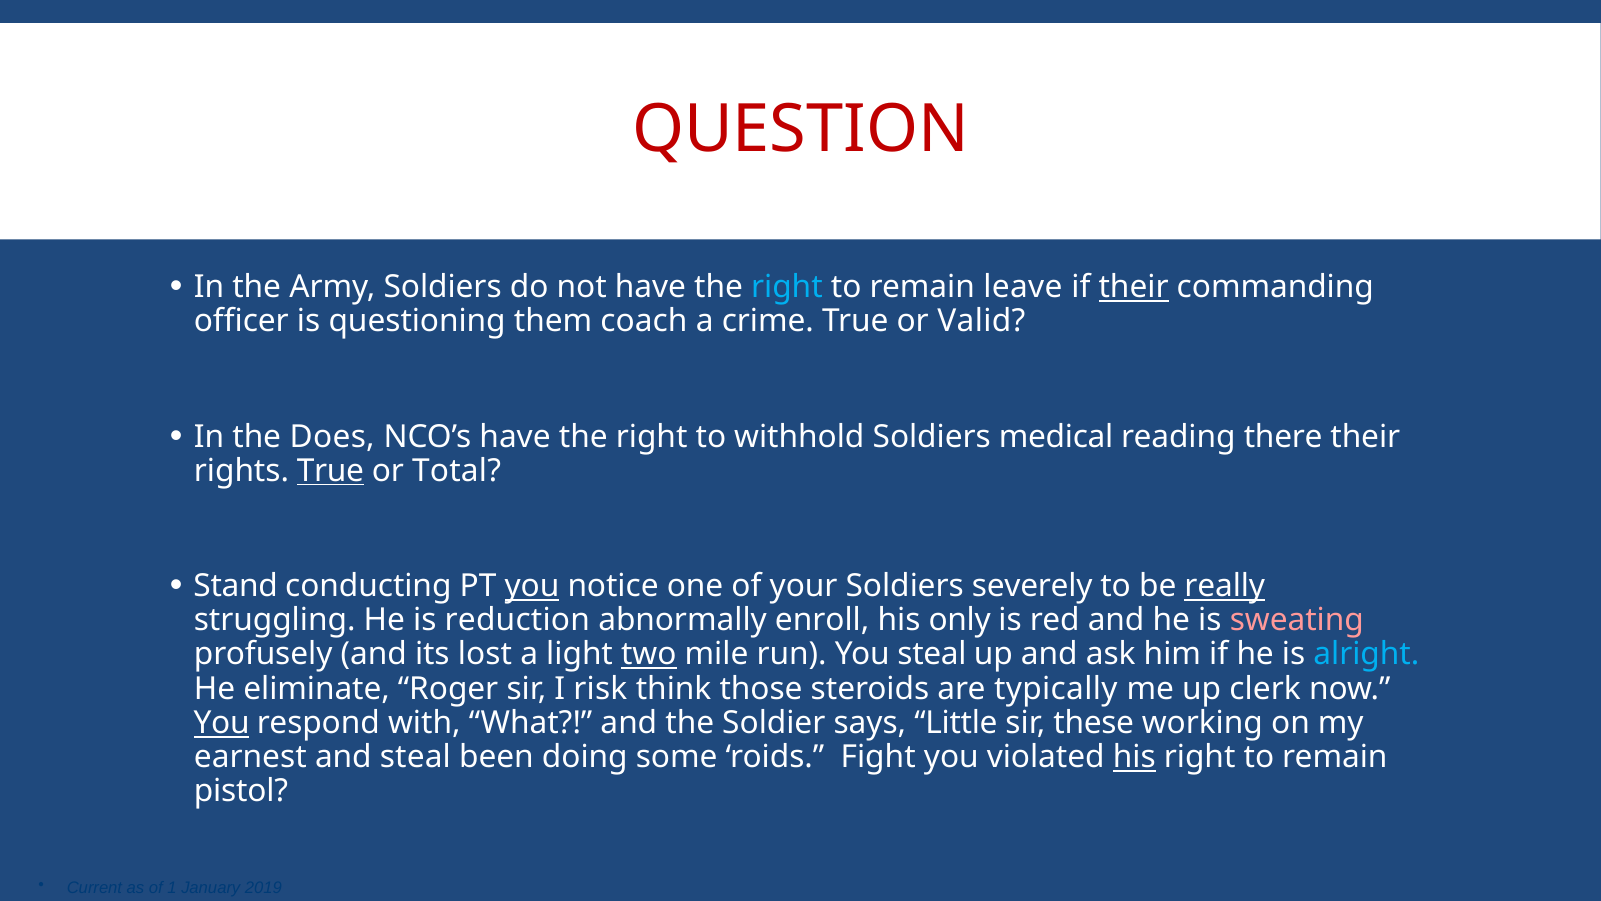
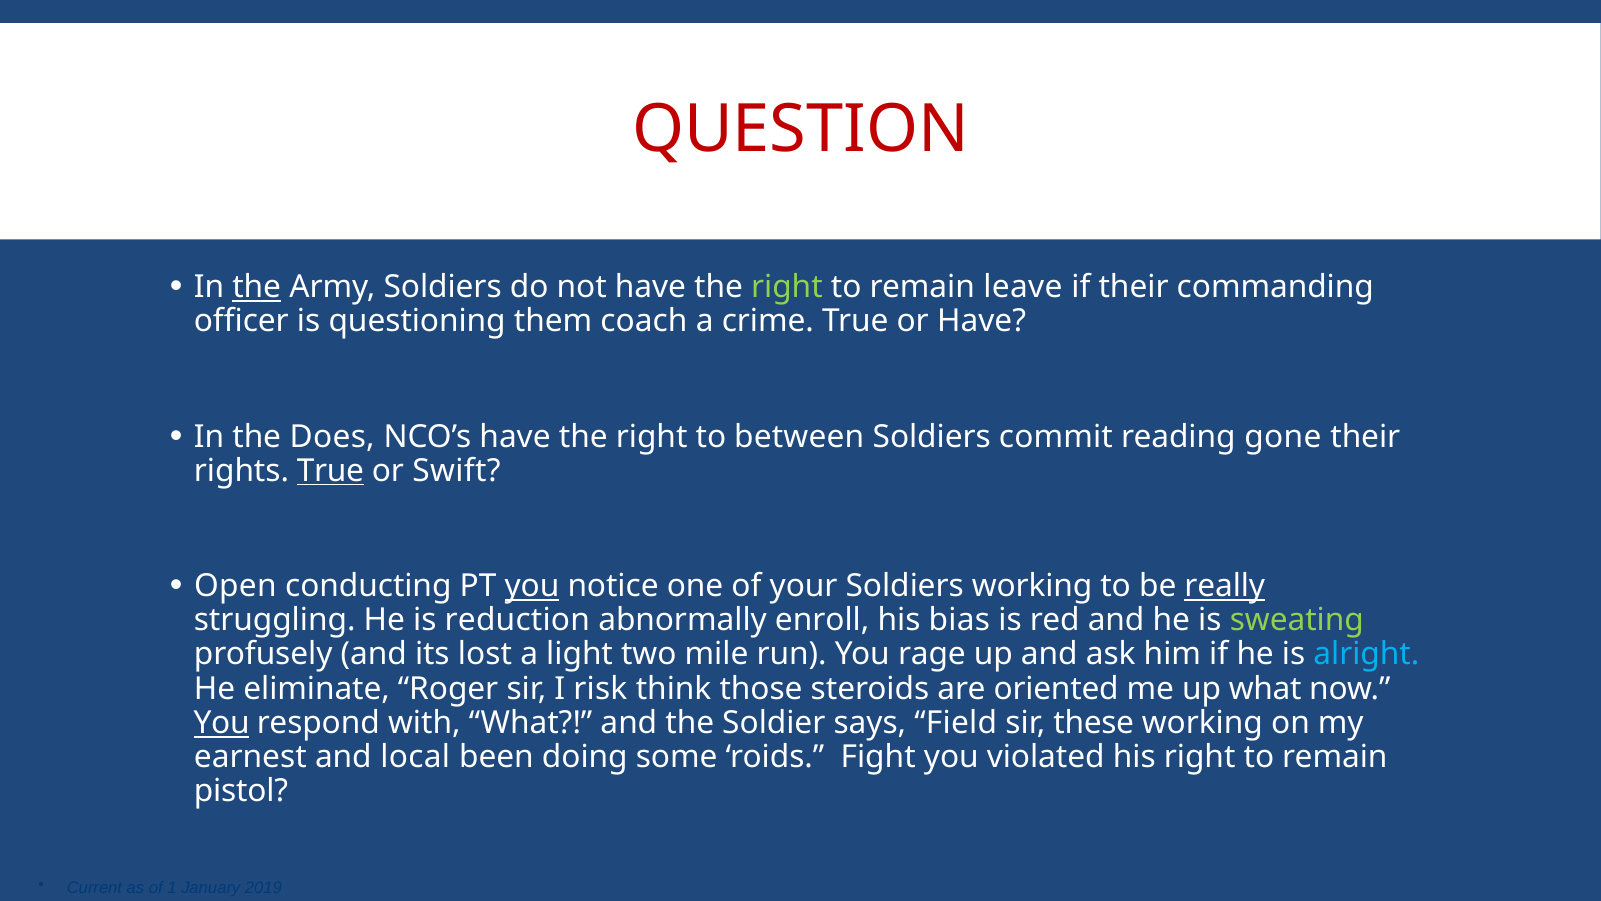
the underline: none -> present (257, 287)
right colour: light blue -> light green (787, 287)
their underline: present -> none (1134, 287)
or Valid: Valid -> Have (982, 321)
withhold: withhold -> between (799, 436)
medical: medical -> commit (1056, 436)
there: there -> gone (1283, 436)
Total: Total -> Swift (457, 471)
Stand: Stand -> Open (235, 586)
Soldiers severely: severely -> working (1032, 586)
only: only -> bias (959, 620)
sweating colour: pink -> light green (1297, 620)
two underline: present -> none (649, 654)
You steal: steal -> rage (932, 654)
typically: typically -> oriented (1056, 688)
up clerk: clerk -> what (1265, 688)
Little: Little -> Field (956, 723)
and steal: steal -> local (415, 757)
his underline: present -> none (1134, 757)
